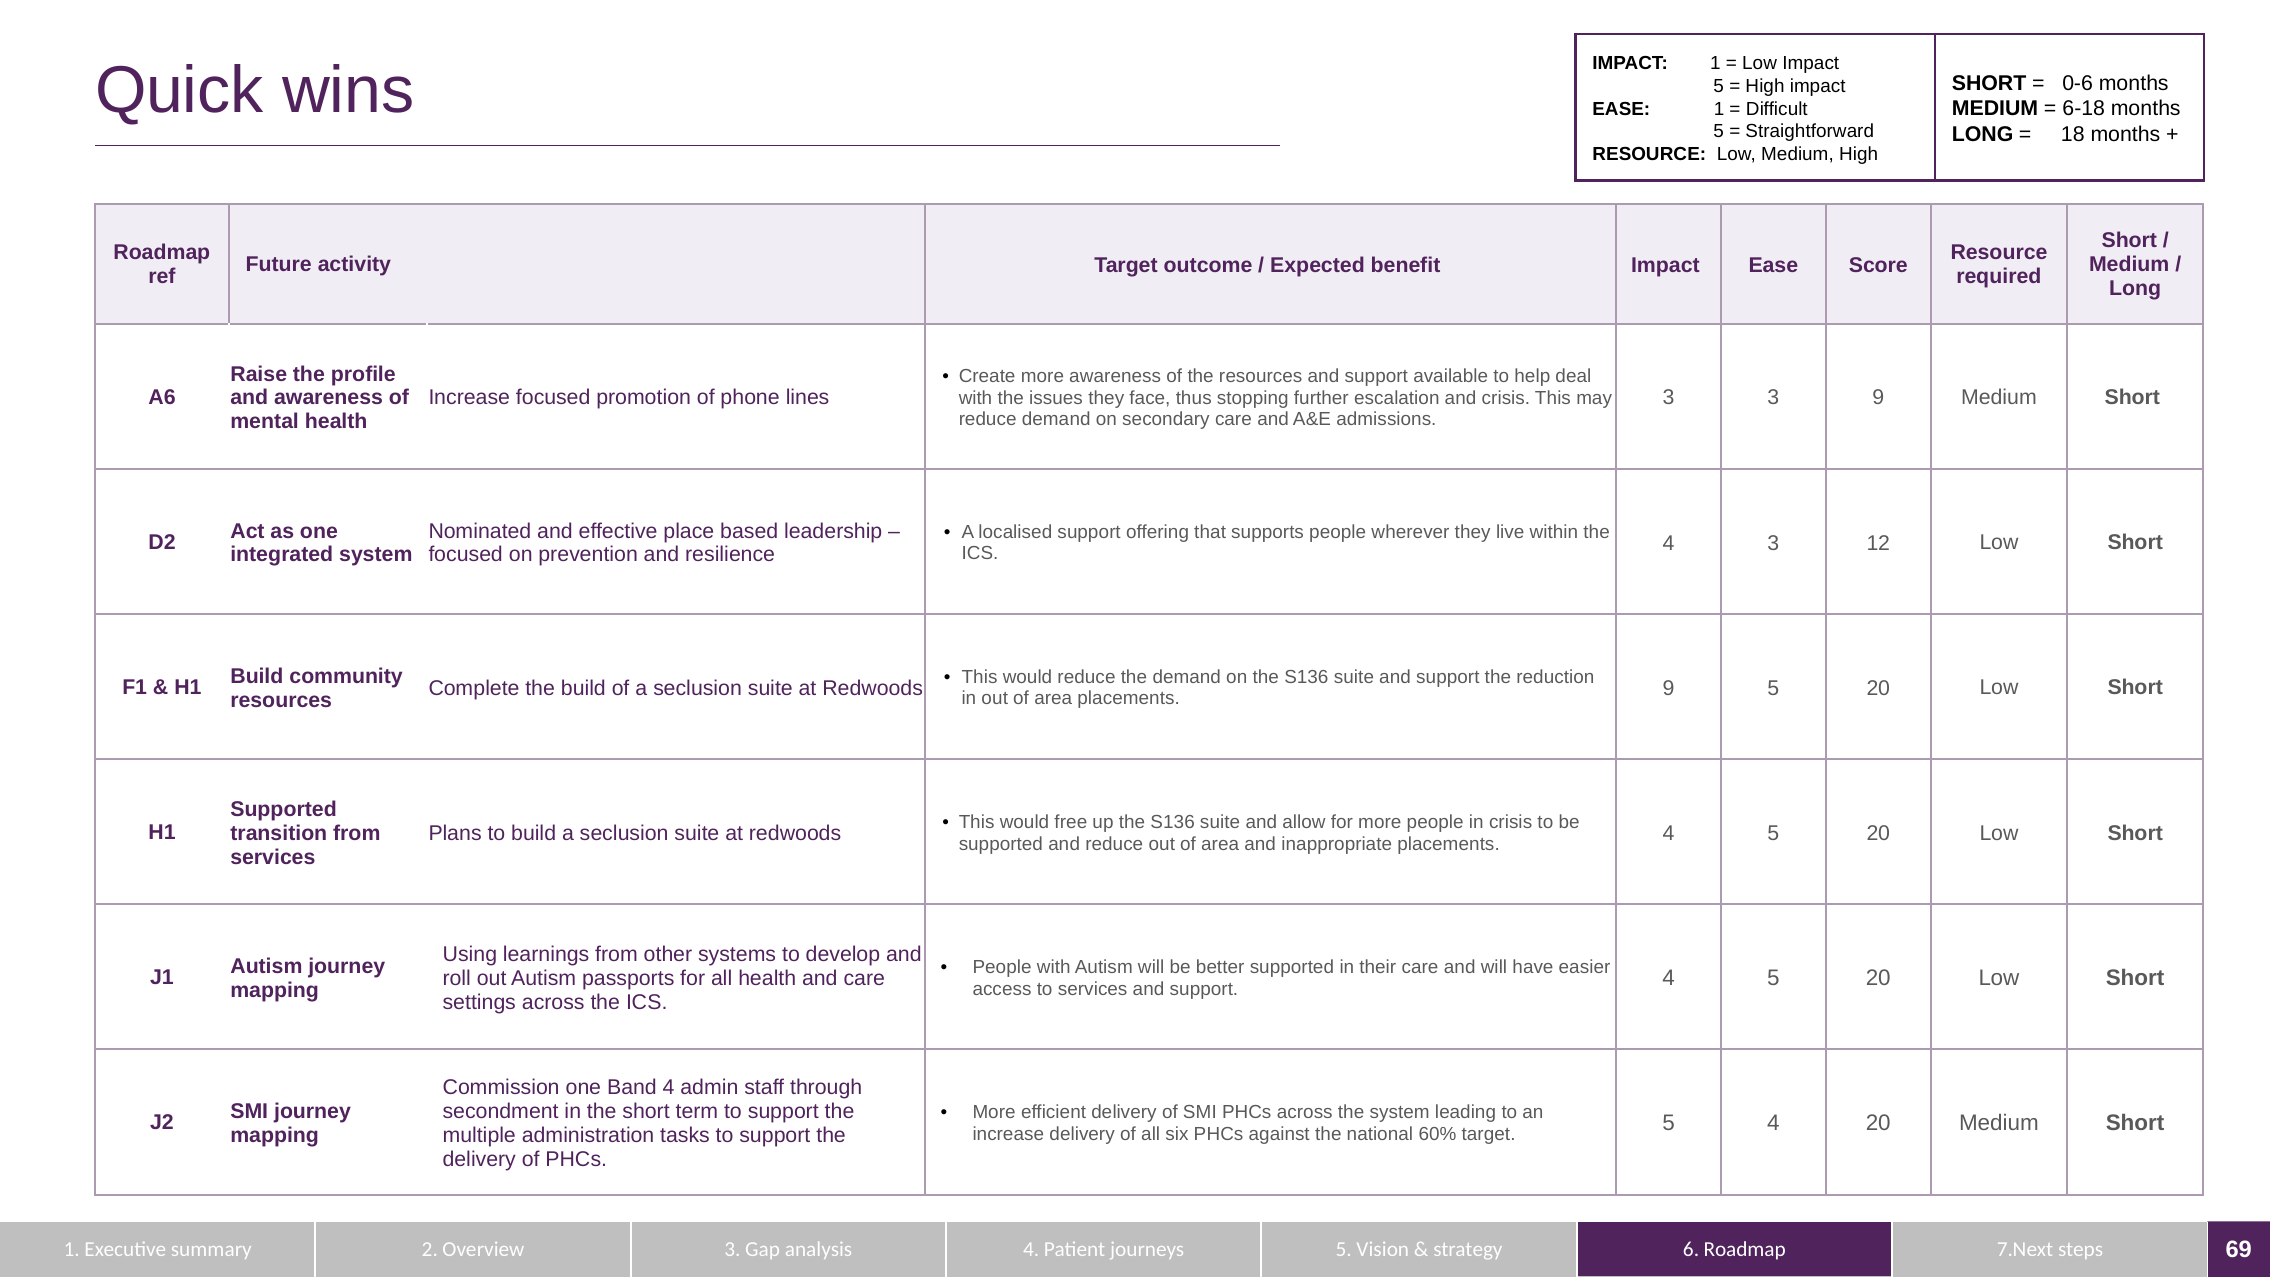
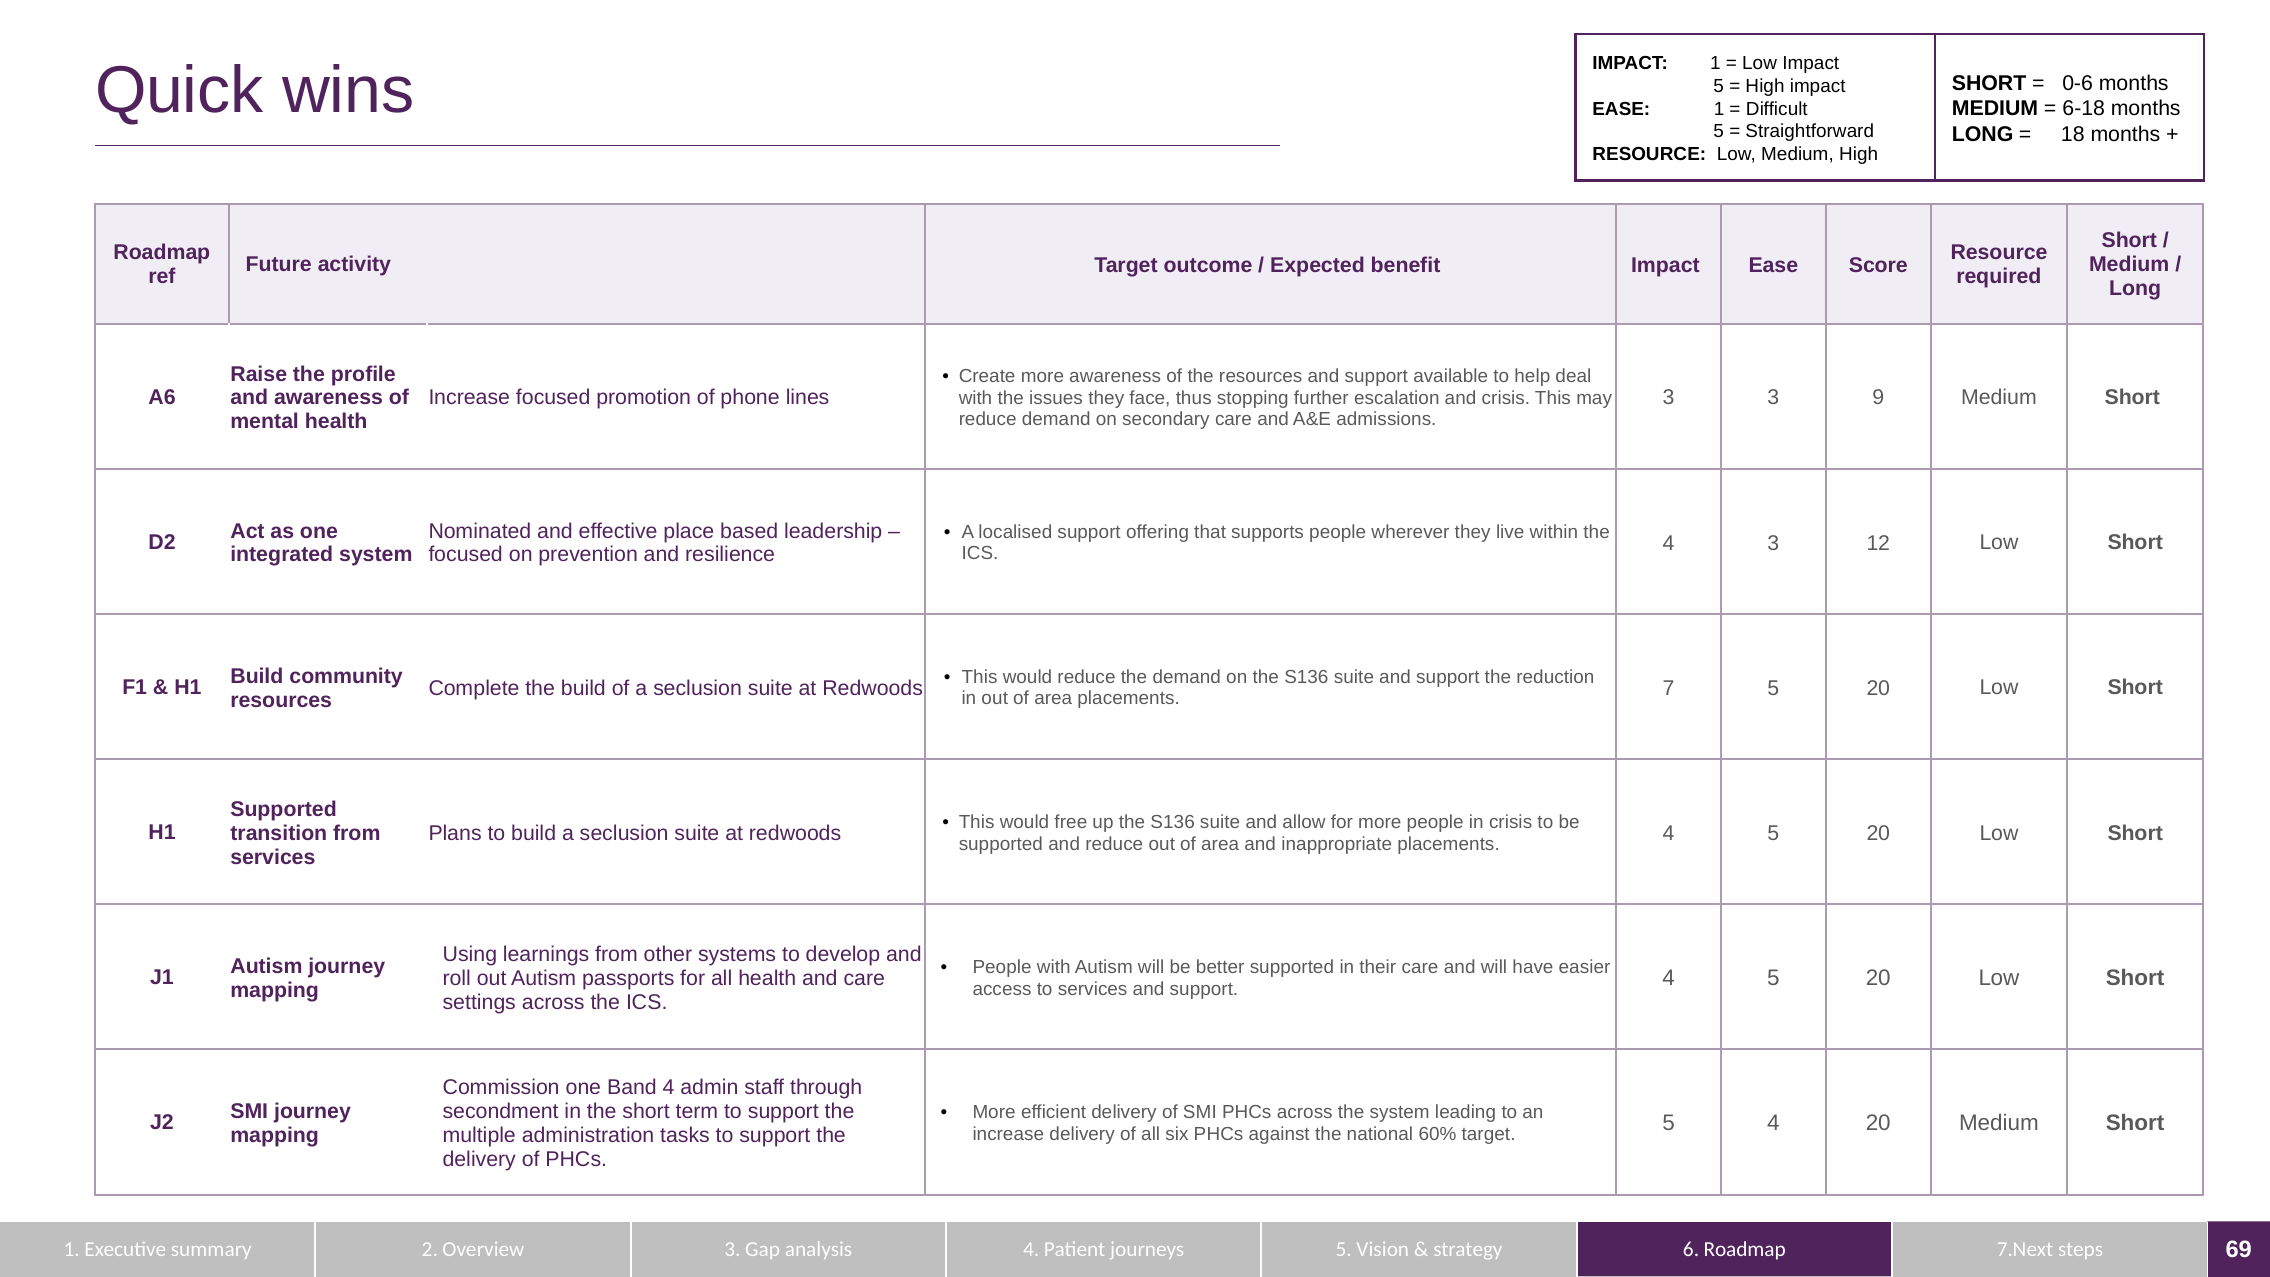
placements 9: 9 -> 7 (1668, 688)
